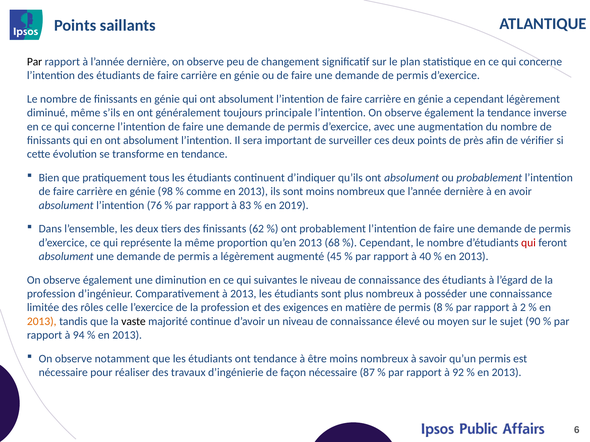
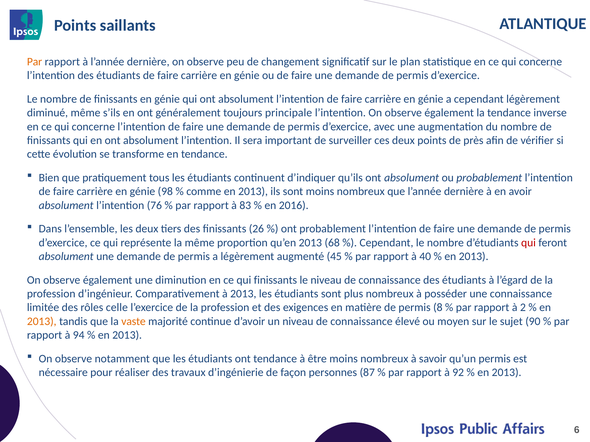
Par colour: black -> orange (35, 62)
2019: 2019 -> 2016 (294, 206)
62: 62 -> 26 (256, 229)
qui suivantes: suivantes -> finissants (275, 280)
vaste colour: black -> orange (134, 322)
façon nécessaire: nécessaire -> personnes (333, 373)
